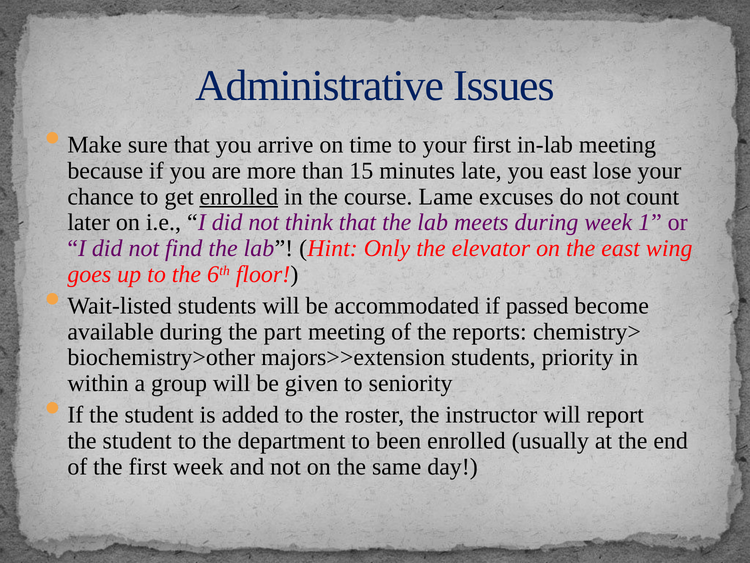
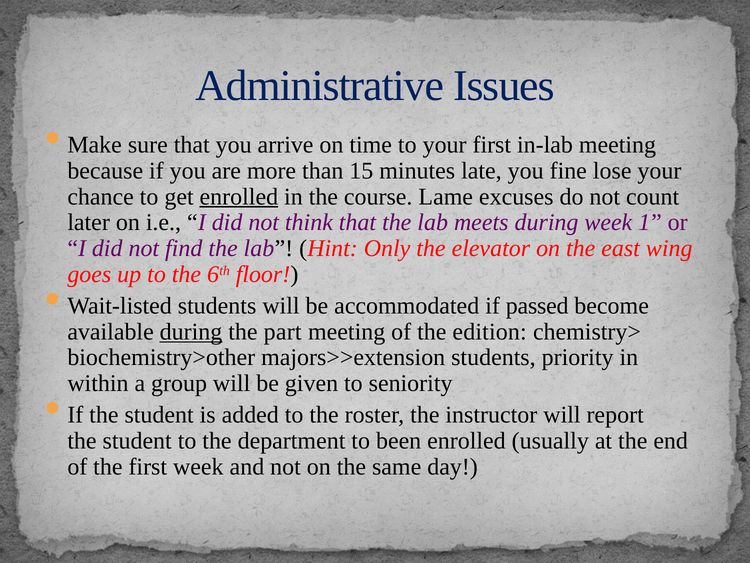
you east: east -> fine (568, 171)
during underline: none -> present (191, 331)
reports: reports -> edition (490, 331)
